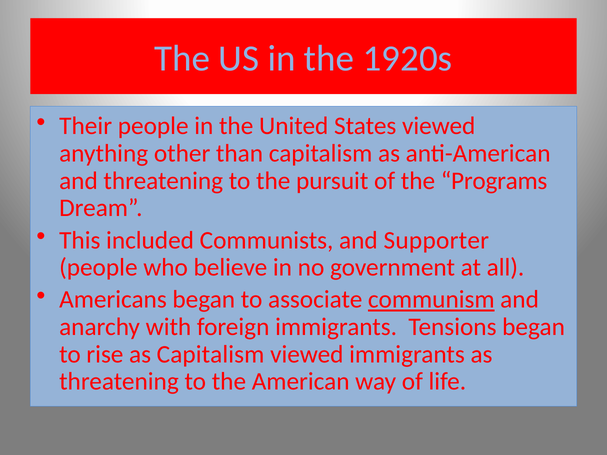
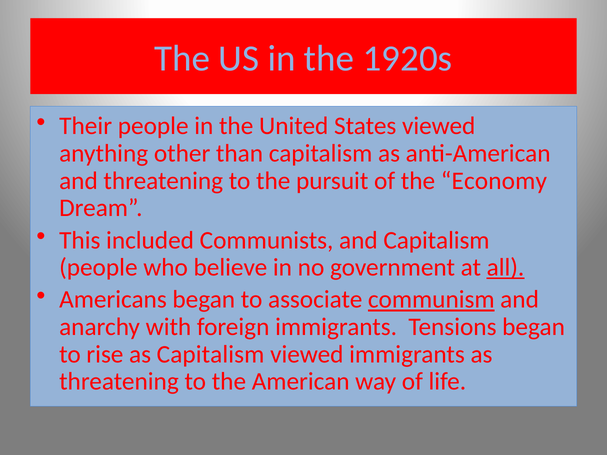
Programs: Programs -> Economy (494, 181)
and Supporter: Supporter -> Capitalism (436, 240)
all underline: none -> present (506, 268)
